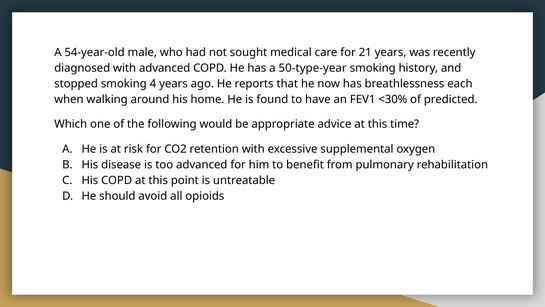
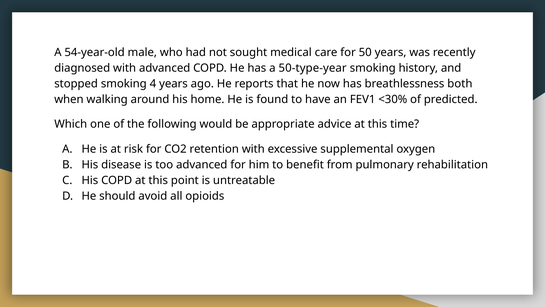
21: 21 -> 50 (365, 52)
each: each -> both (460, 84)
